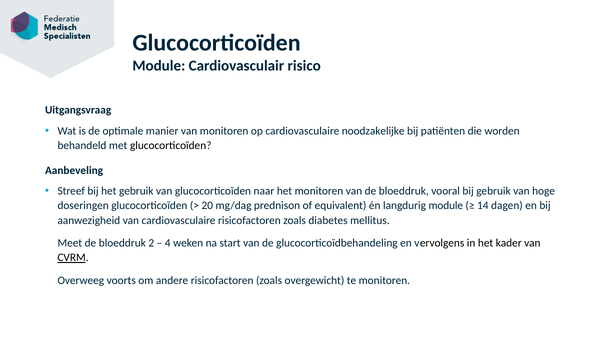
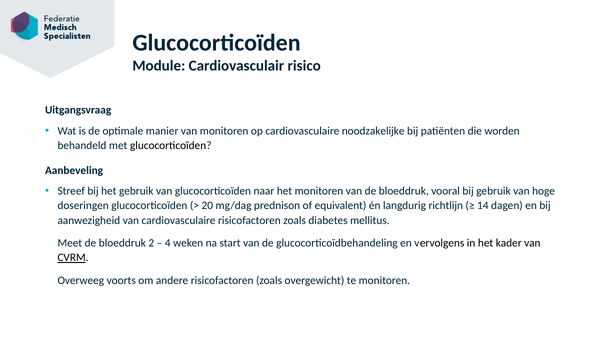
langdurig module: module -> richtlijn (446, 206)
